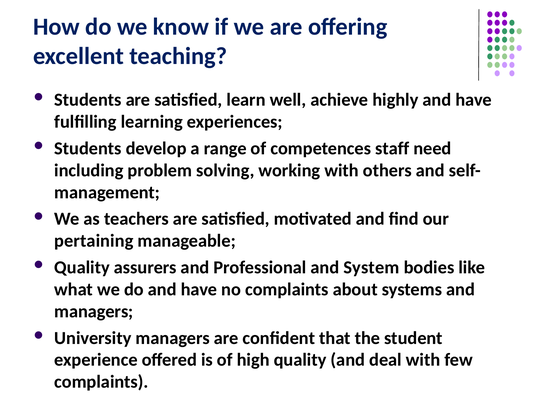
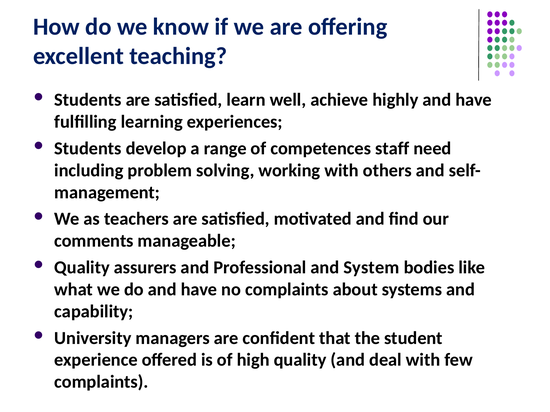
pertaining: pertaining -> comments (94, 241)
managers: managers -> capability (94, 312)
